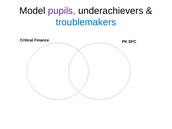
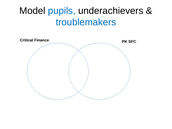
pupils colour: purple -> blue (62, 11)
